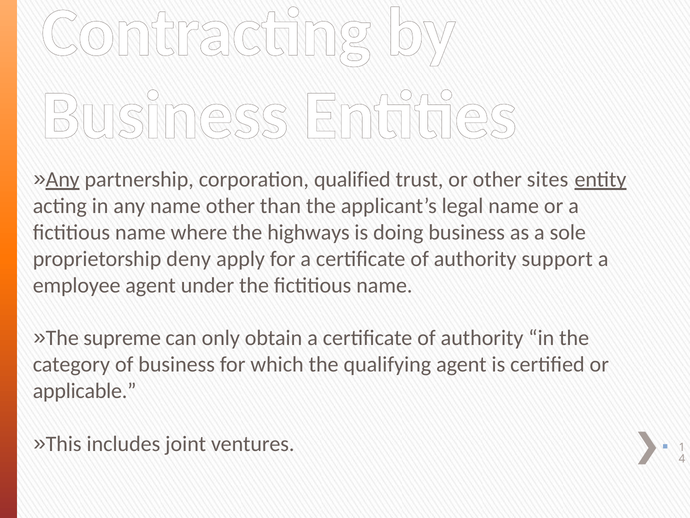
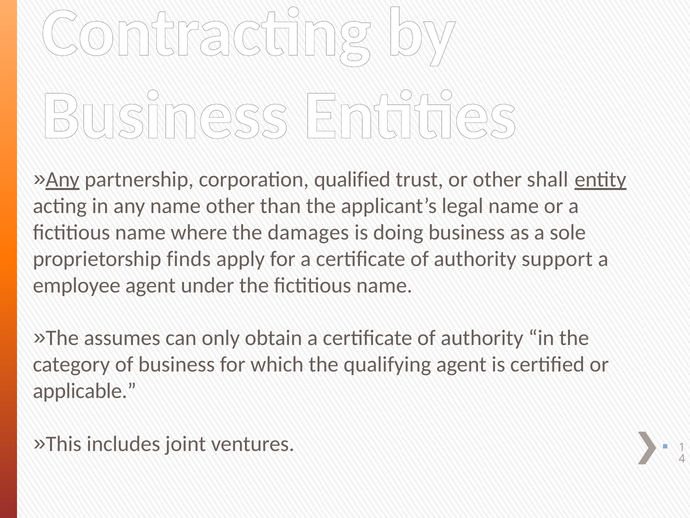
sites: sites -> shall (548, 179)
highways: highways -> damages (308, 232)
deny: deny -> finds (189, 259)
supreme: supreme -> assumes (122, 338)
